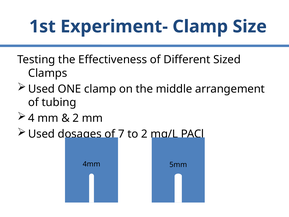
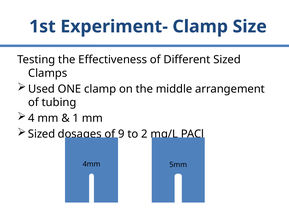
2: 2 -> 1 (76, 118)
Used: Used -> Sized (42, 134)
7: 7 -> 9 (121, 134)
